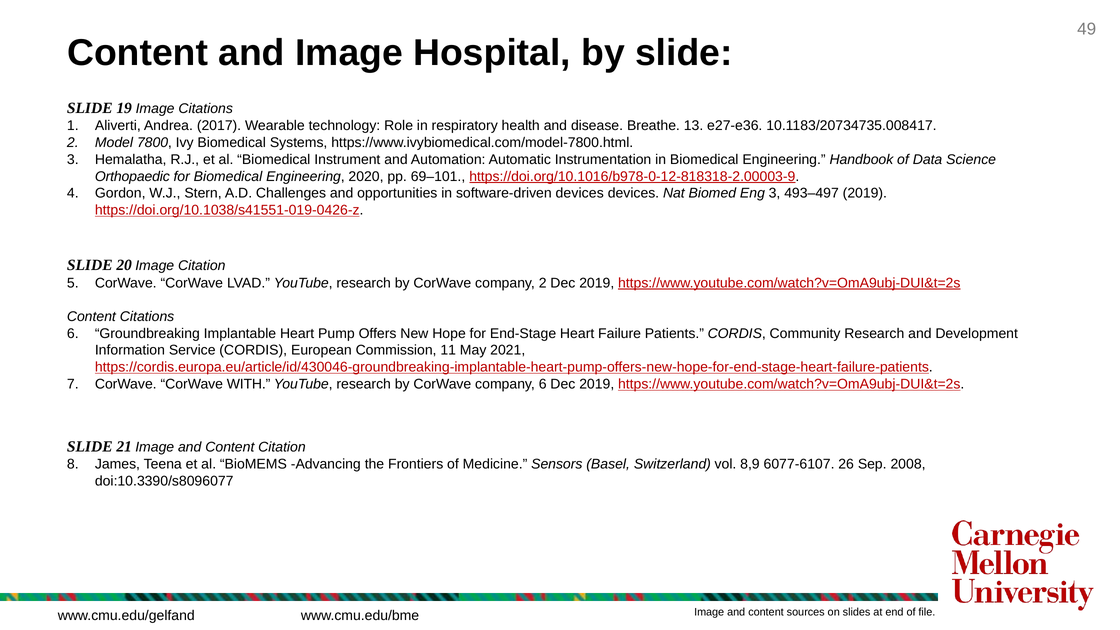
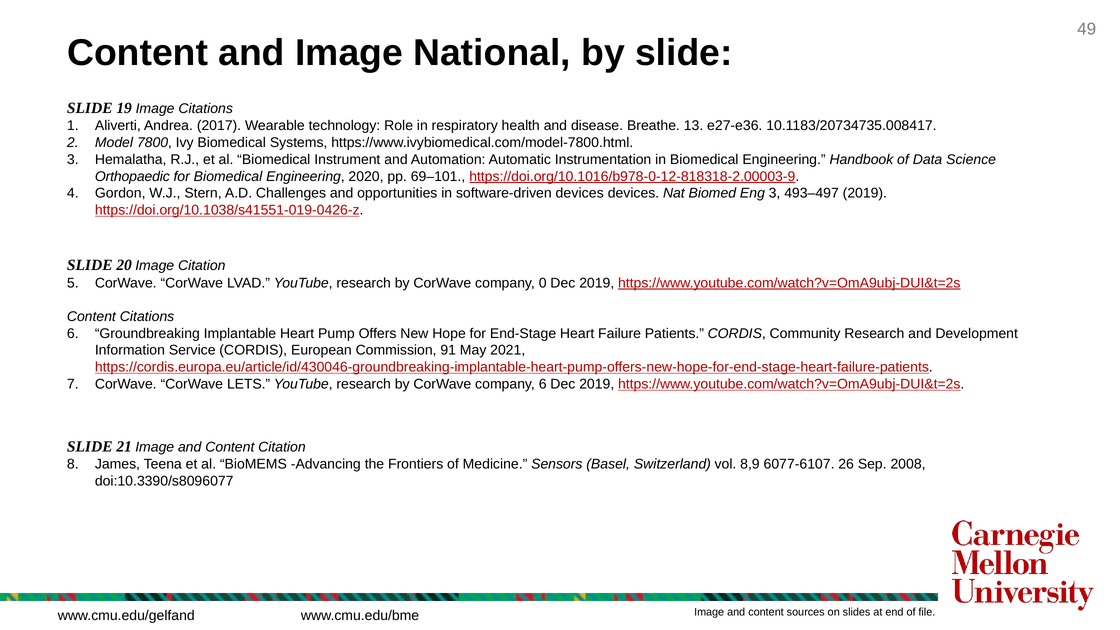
Hospital: Hospital -> National (492, 53)
company 2: 2 -> 0 (543, 283)
11: 11 -> 91 (448, 350)
WITH: WITH -> LETS (249, 384)
